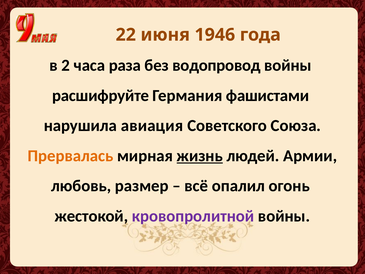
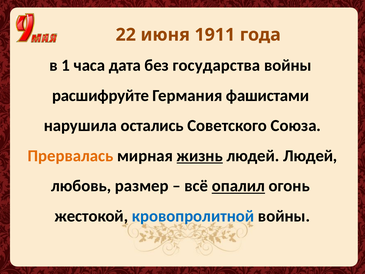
1946: 1946 -> 1911 (215, 35)
2: 2 -> 1 (66, 65)
раза: раза -> дата (125, 65)
водопровод: водопровод -> государства (216, 65)
авиация: авиация -> остались (152, 126)
людей Армии: Армии -> Людей (310, 156)
опалил underline: none -> present (238, 186)
кровопролитной colour: purple -> blue (193, 216)
